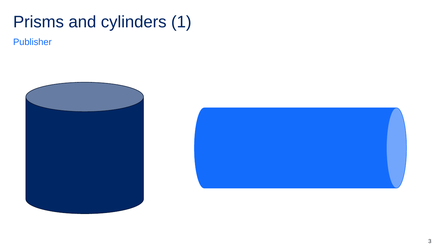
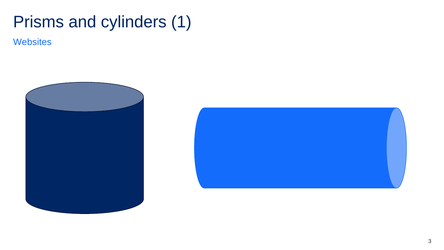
Publisher: Publisher -> Websites (32, 42)
